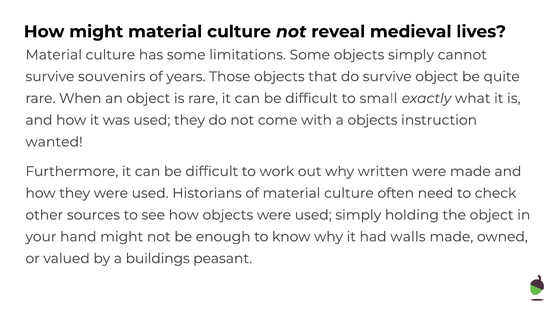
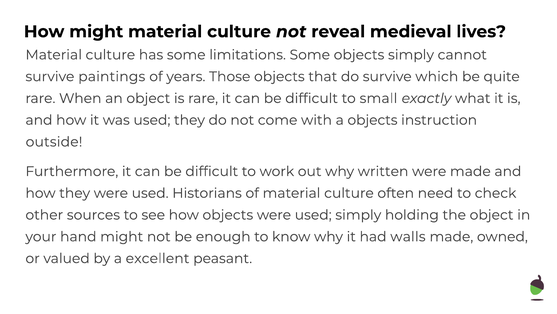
souvenirs: souvenirs -> paintings (112, 76)
survive object: object -> which (437, 76)
wanted: wanted -> outside (54, 142)
buildings: buildings -> excellent (158, 258)
